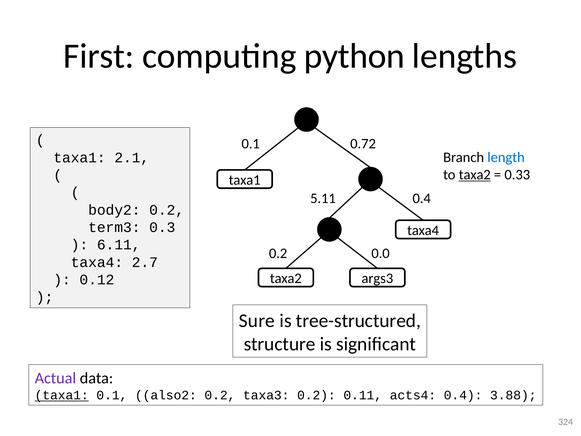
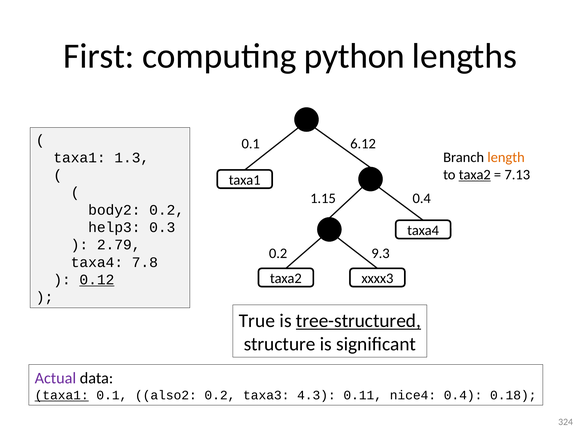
0.72: 0.72 -> 6.12 (363, 144)
length colour: blue -> orange (506, 157)
2.1: 2.1 -> 1.3 (132, 158)
0.33: 0.33 -> 7.13 (517, 175)
5.11: 5.11 -> 1.15 (323, 198)
term3: term3 -> help3 (114, 227)
6.11: 6.11 -> 2.79 (119, 245)
0.0: 0.0 -> 9.3 (381, 253)
2.7: 2.7 -> 7.8 (145, 262)
args3: args3 -> xxxx3 (377, 278)
0.12 underline: none -> present (97, 280)
Sure: Sure -> True (257, 321)
tree-structured underline: none -> present (358, 321)
taxa3 0.2: 0.2 -> 4.3 (316, 395)
acts4: acts4 -> nice4 (413, 395)
3.88: 3.88 -> 0.18 (513, 395)
